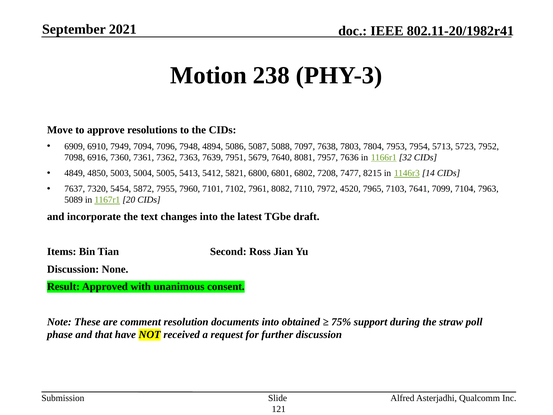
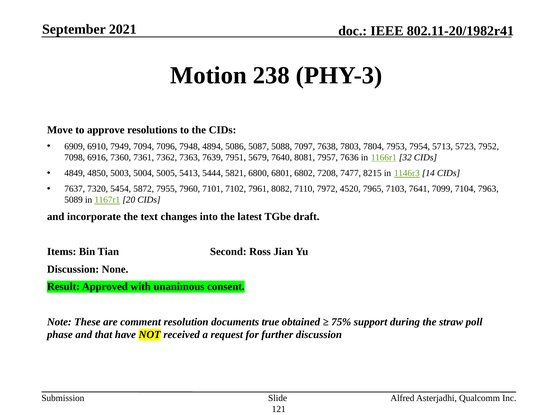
5412: 5412 -> 5444 (213, 173)
documents into: into -> true (270, 322)
